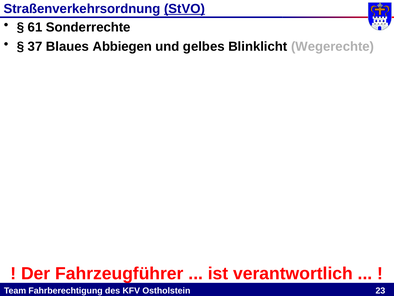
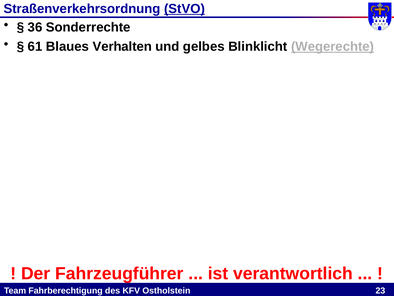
61: 61 -> 36 (35, 27)
37: 37 -> 61 (35, 46)
Abbiegen: Abbiegen -> Verhalten (122, 46)
Wegerechte underline: none -> present (333, 46)
